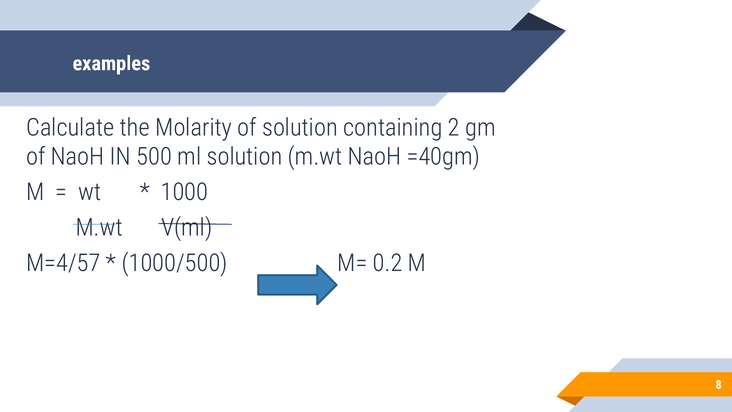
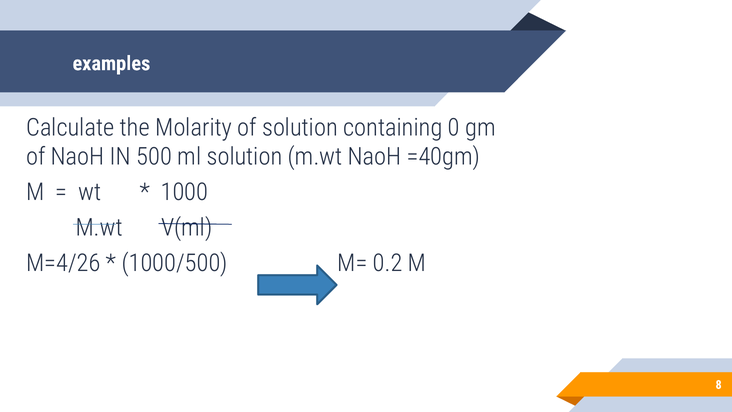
2: 2 -> 0 (454, 127)
M=4/57: M=4/57 -> M=4/26 (63, 263)
